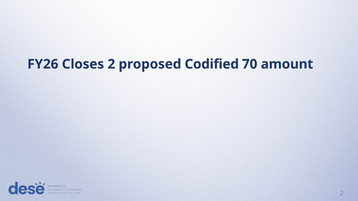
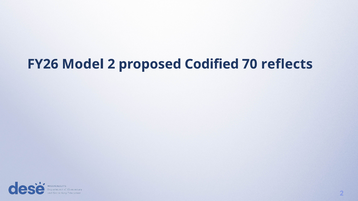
Closes: Closes -> Model (83, 64)
amount: amount -> reflects (287, 64)
